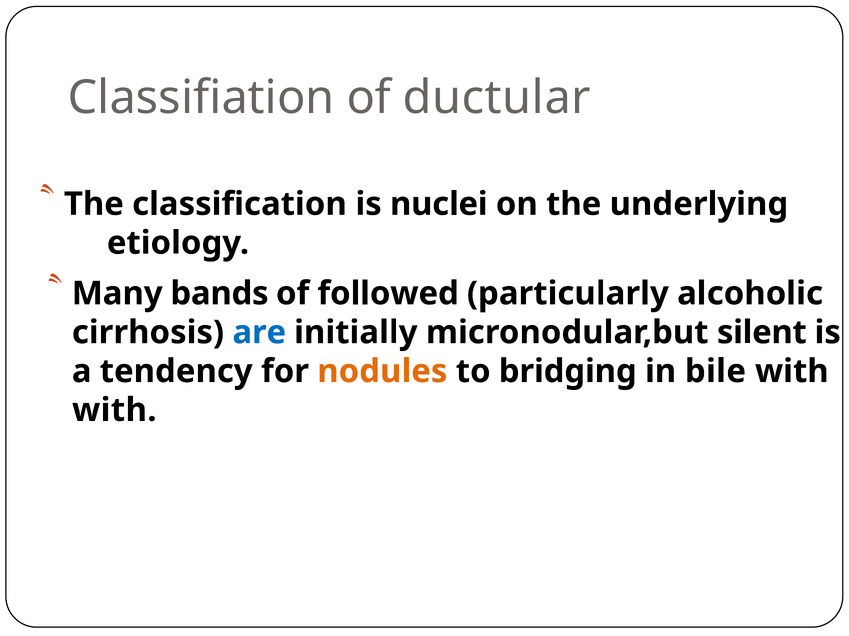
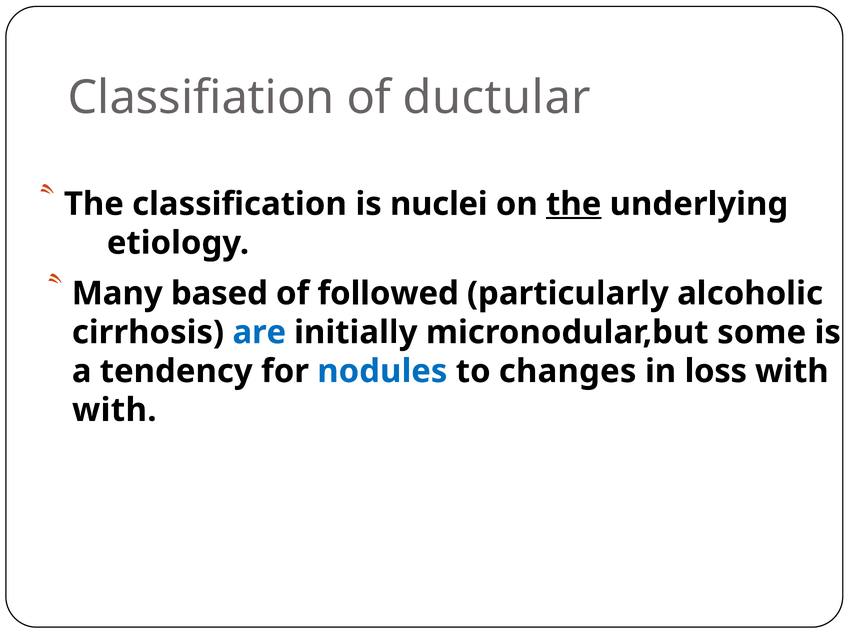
the underline: none -> present (574, 204)
bands: bands -> based (219, 294)
silent: silent -> some (762, 333)
nodules colour: orange -> blue (382, 372)
bridging: bridging -> changes (568, 372)
bile: bile -> loss (716, 372)
